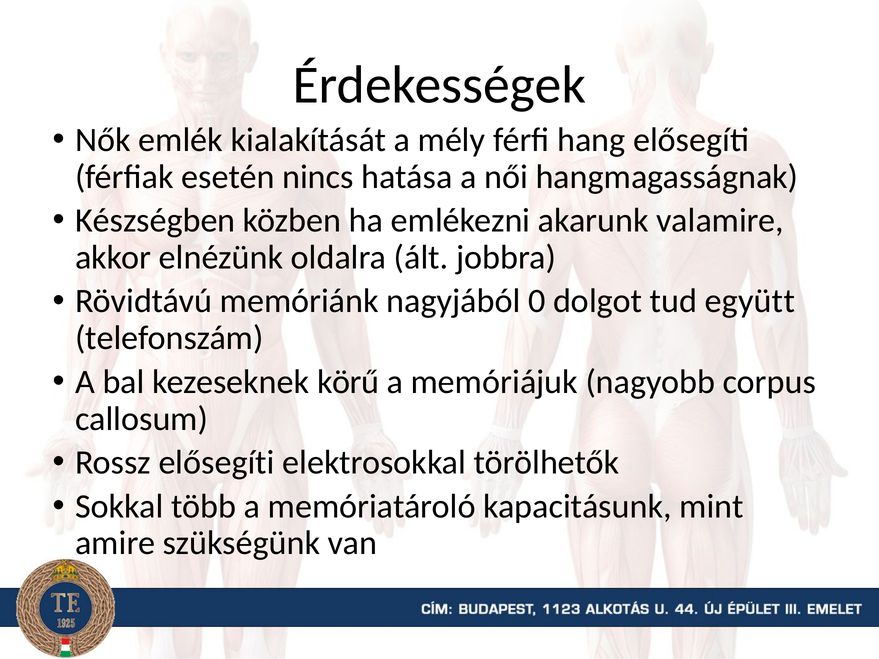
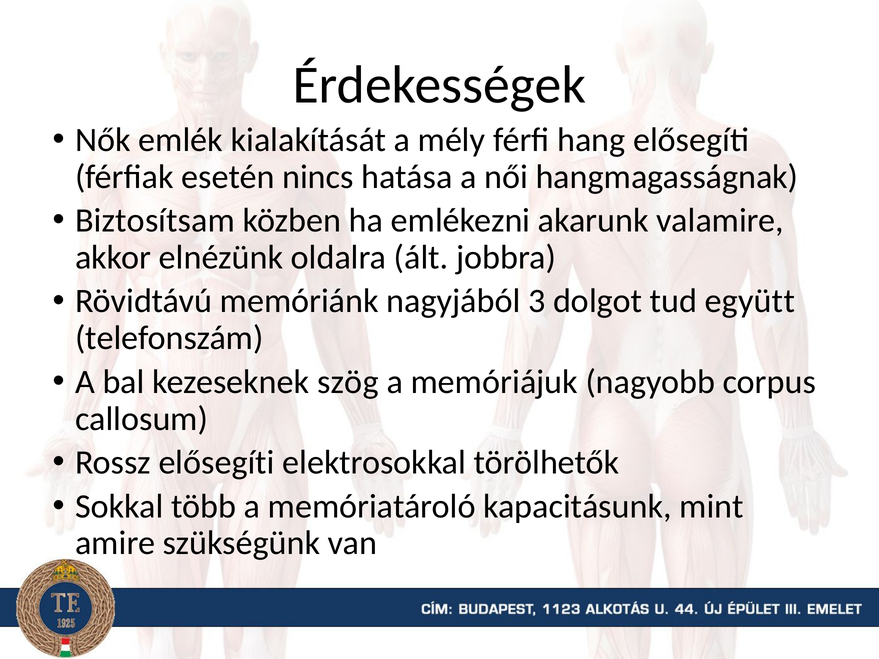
Készségben: Készségben -> Biztosítsam (155, 221)
0: 0 -> 3 (537, 301)
körű: körű -> szög (348, 382)
